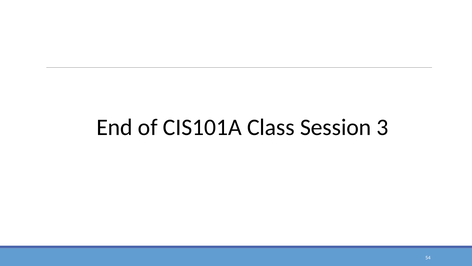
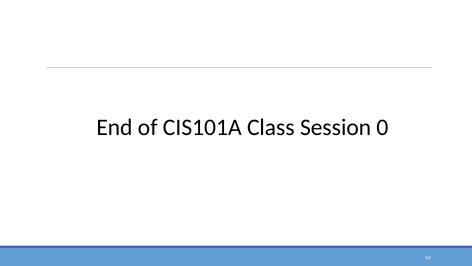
3: 3 -> 0 (383, 127)
